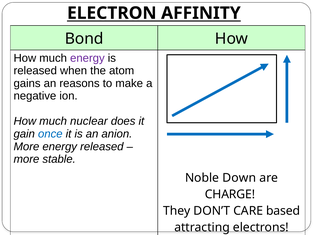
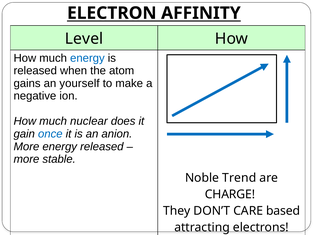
Bond: Bond -> Level (84, 39)
energy colour: purple -> blue (87, 58)
reasons: reasons -> yourself (79, 83)
Down: Down -> Trend (239, 178)
